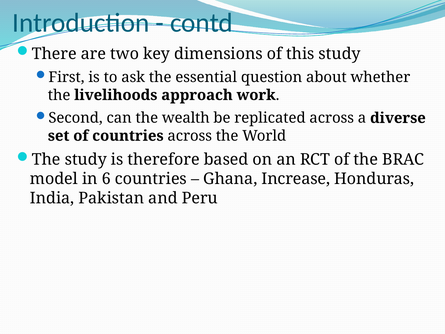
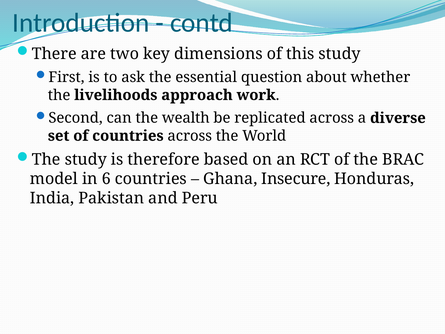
Increase: Increase -> Insecure (296, 179)
